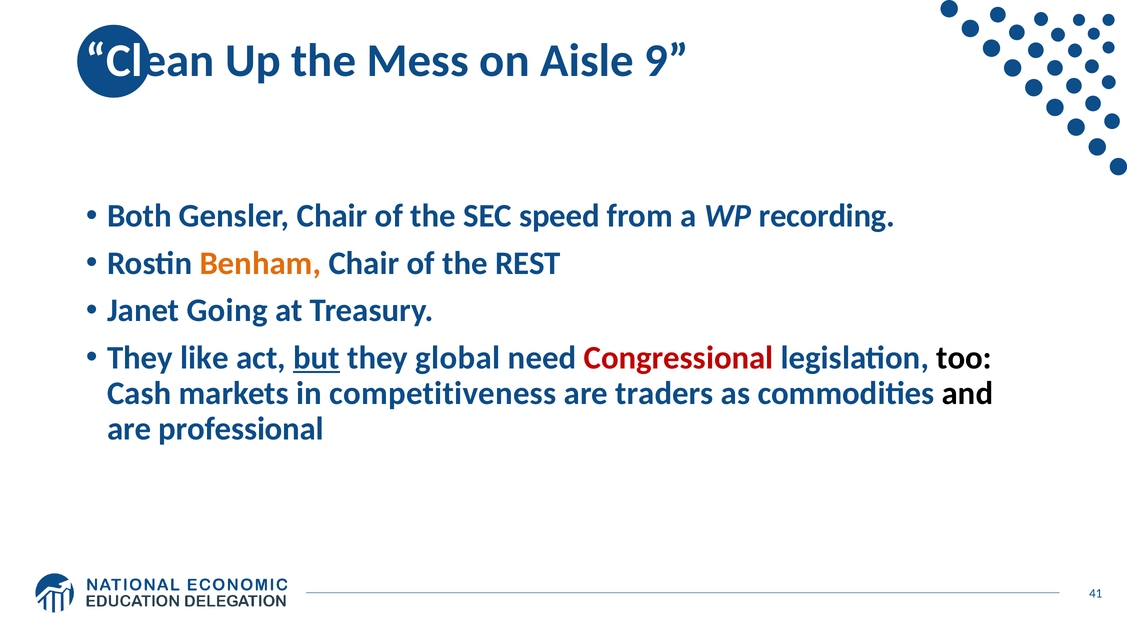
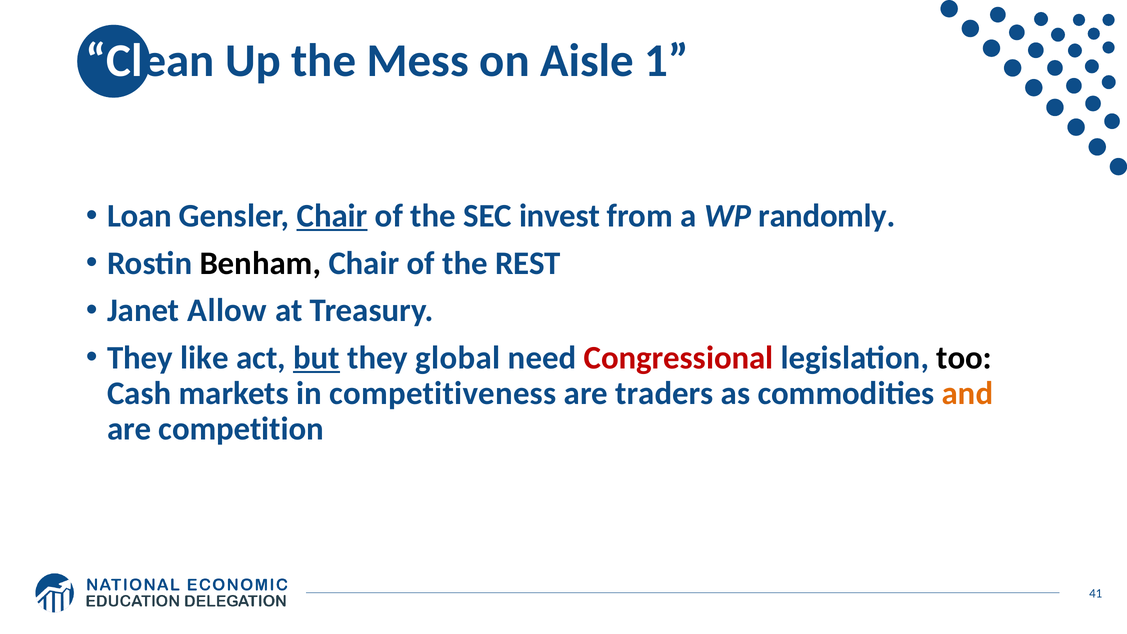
9: 9 -> 1 (667, 61)
Both: Both -> Loan (139, 216)
Chair underline: none -> present (332, 216)
speed: speed -> invest (560, 216)
recording: recording -> randomly (827, 216)
Benham colour: orange -> black (260, 263)
Going: Going -> Allow (227, 311)
and colour: black -> orange (967, 393)
professional: professional -> competition (241, 429)
